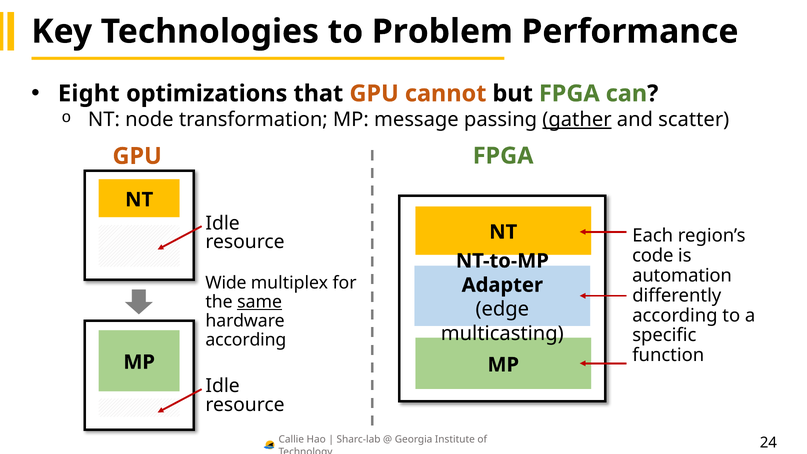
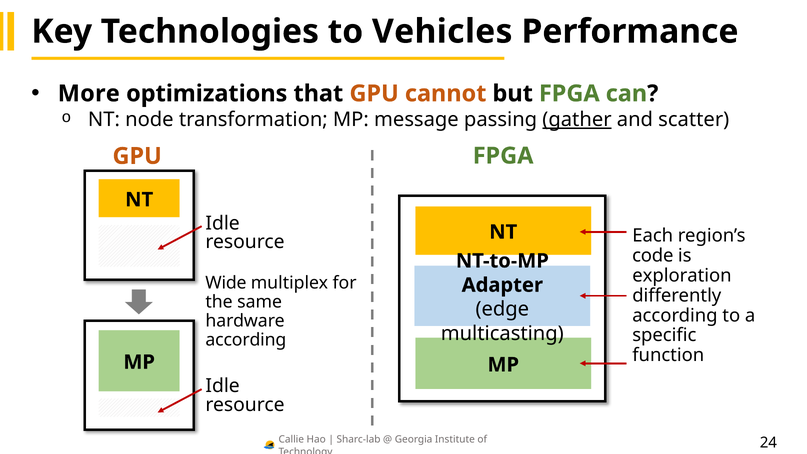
Problem: Problem -> Vehicles (442, 32)
Eight: Eight -> More (89, 94)
automation: automation -> exploration (682, 275)
same underline: present -> none (260, 302)
